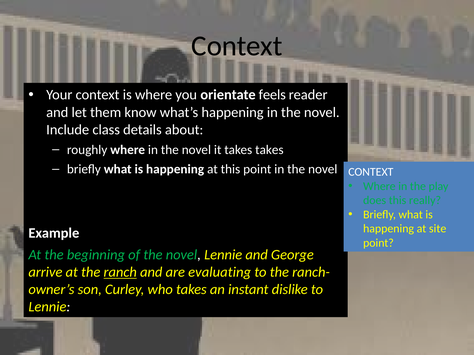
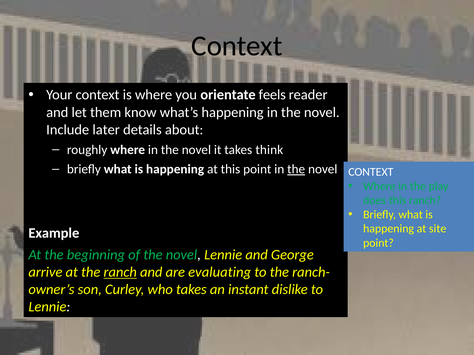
class: class -> later (106, 130)
takes takes: takes -> think (269, 150)
the underline: none -> present (296, 169)
this really: really -> ranch (425, 201)
